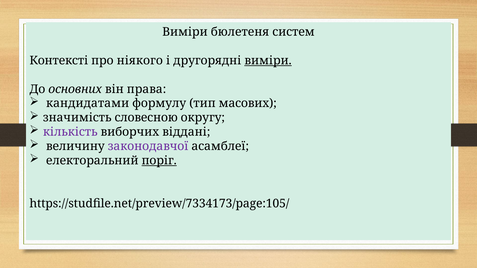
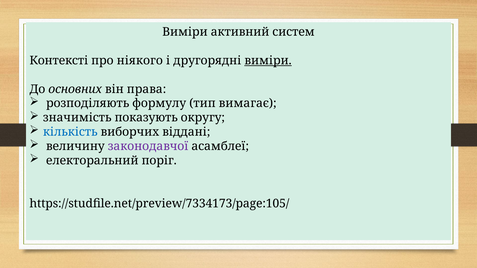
бюлетеня: бюлетеня -> активний (240, 32)
кандидатами: кандидатами -> розподіляють (88, 104)
масових: масових -> вимагає (248, 104)
словесною: словесною -> показують (146, 118)
кількість colour: purple -> blue (70, 132)
поріг underline: present -> none (159, 161)
